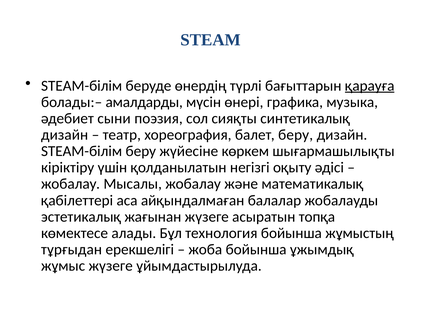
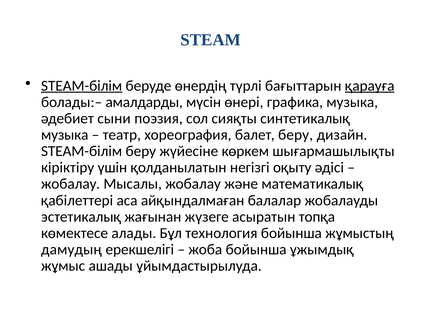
STEAM-білім underline: none -> present (82, 86)
дизайн: дизайн -> музыка (65, 135)
тұрғыдан: тұрғыдан -> дамудың (71, 250)
жұмыс жүзеге: жүзеге -> ашады (111, 266)
